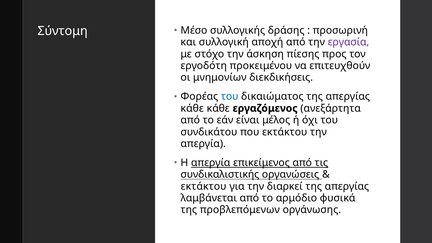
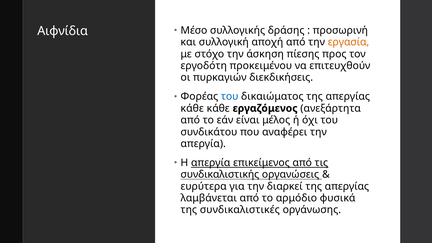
Σύντομη: Σύντομη -> Αιφνίδια (63, 31)
εργασία colour: purple -> orange (348, 42)
μνημονίων: μνημονίων -> πυρκαγιών (220, 78)
που εκτάκτου: εκτάκτου -> αναφέρει (285, 132)
εκτάκτου: εκτάκτου -> ευρύτερα (204, 186)
προβλεπόμενων: προβλεπόμενων -> συνδικαλιστικές (240, 210)
